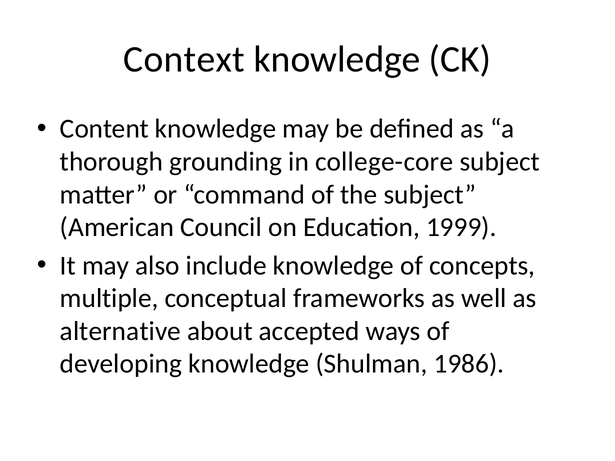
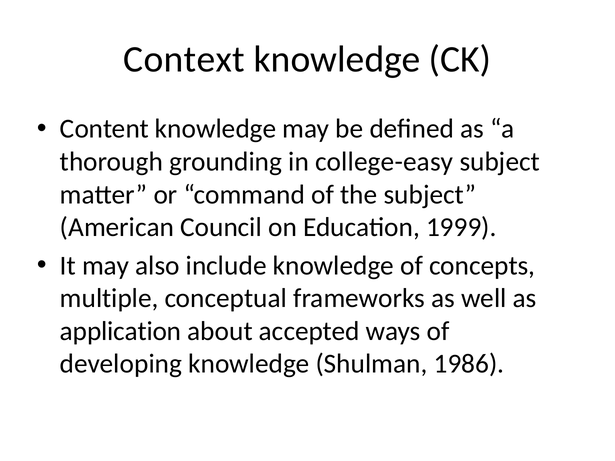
college-core: college-core -> college-easy (384, 162)
alternative: alternative -> application (121, 331)
